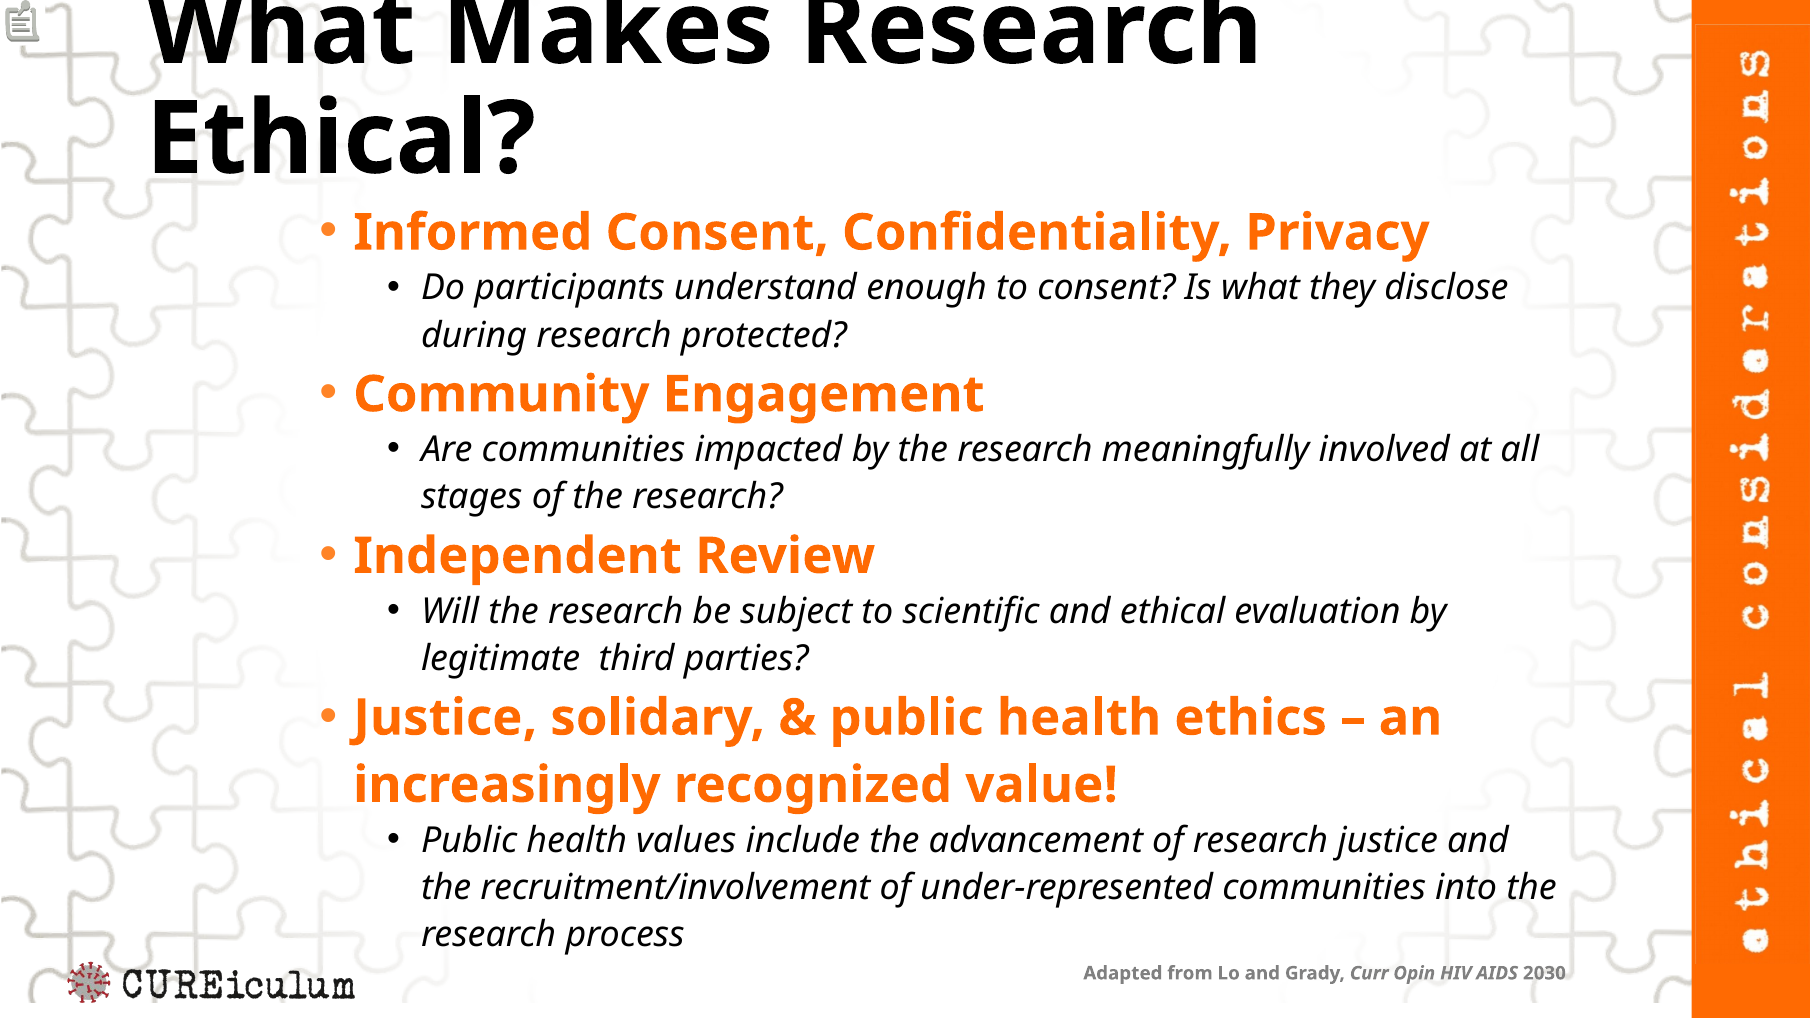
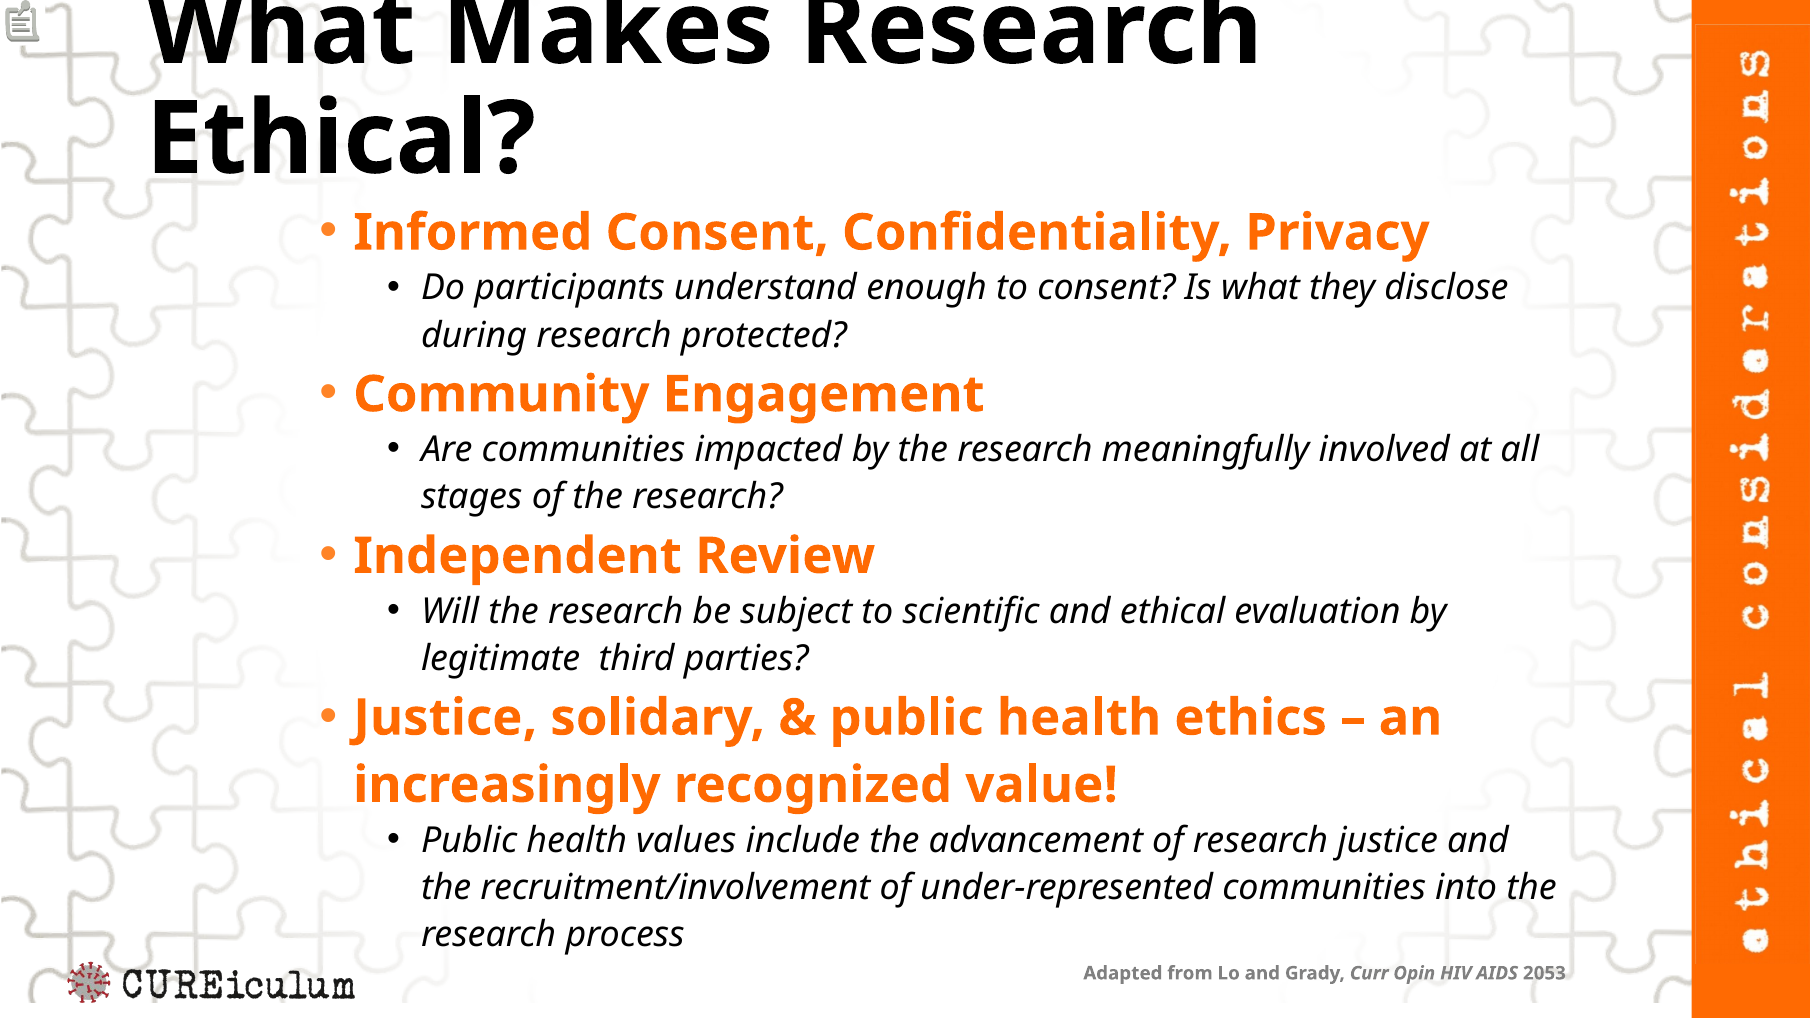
2030: 2030 -> 2053 (1544, 973)
